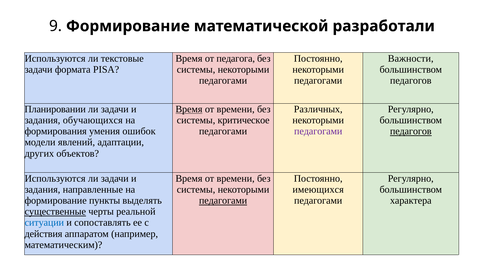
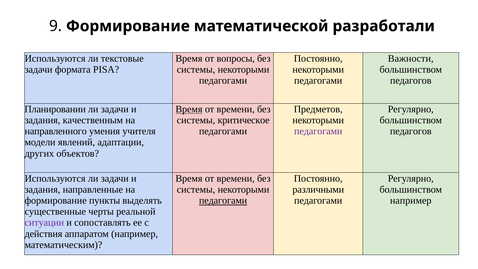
педагога: педагога -> вопросы (236, 58)
Различных: Различных -> Предметов (318, 109)
обучающихся: обучающихся -> качественным (93, 120)
формирования: формирования -> направленного (56, 131)
ошибок: ошибок -> учителя (139, 131)
педагогов underline: present -> none (411, 131)
имеющихся: имеющихся -> различными (318, 189)
характера: характера -> например (411, 200)
существенные underline: present -> none (55, 212)
ситуации colour: blue -> purple (44, 223)
